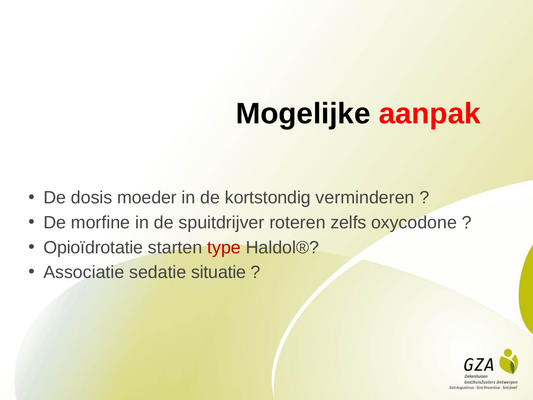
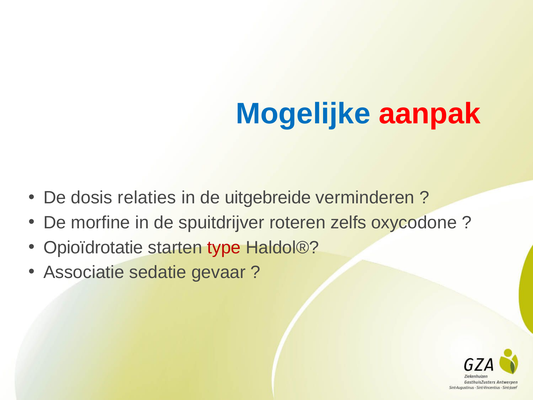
Mogelijke colour: black -> blue (303, 114)
moeder: moeder -> relaties (147, 198)
kortstondig: kortstondig -> uitgebreide (268, 198)
situatie: situatie -> gevaar (219, 272)
